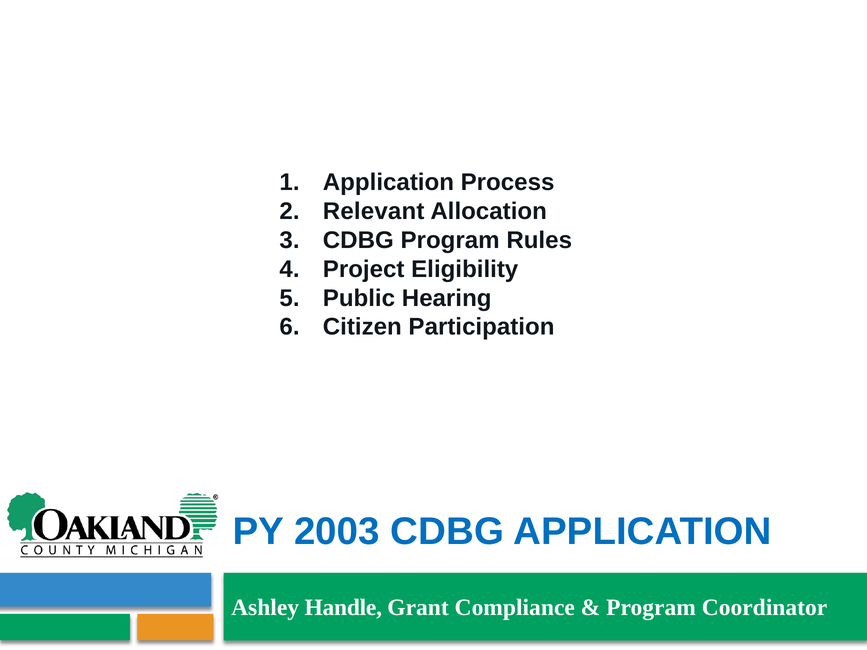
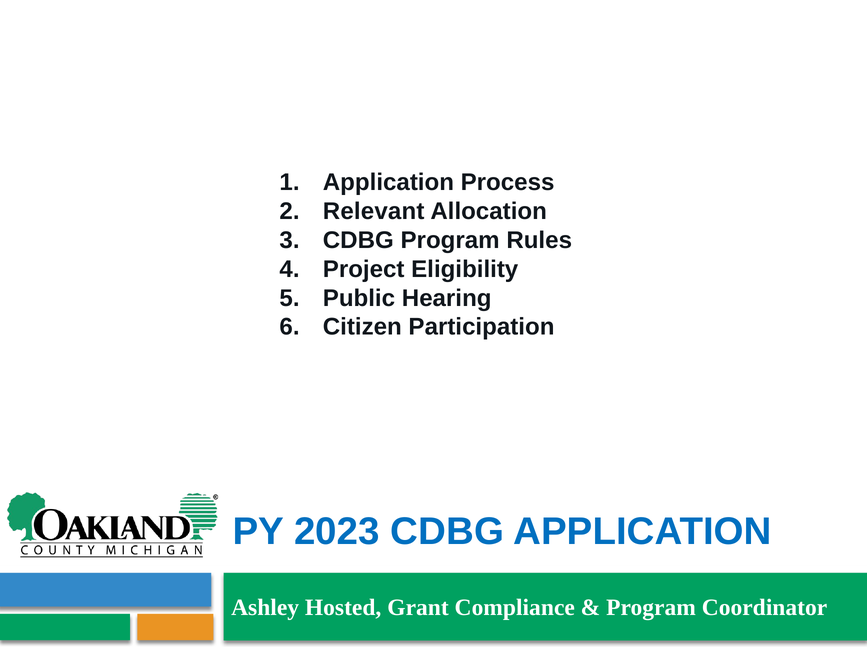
2003: 2003 -> 2023 (337, 532)
Handle: Handle -> Hosted (343, 608)
